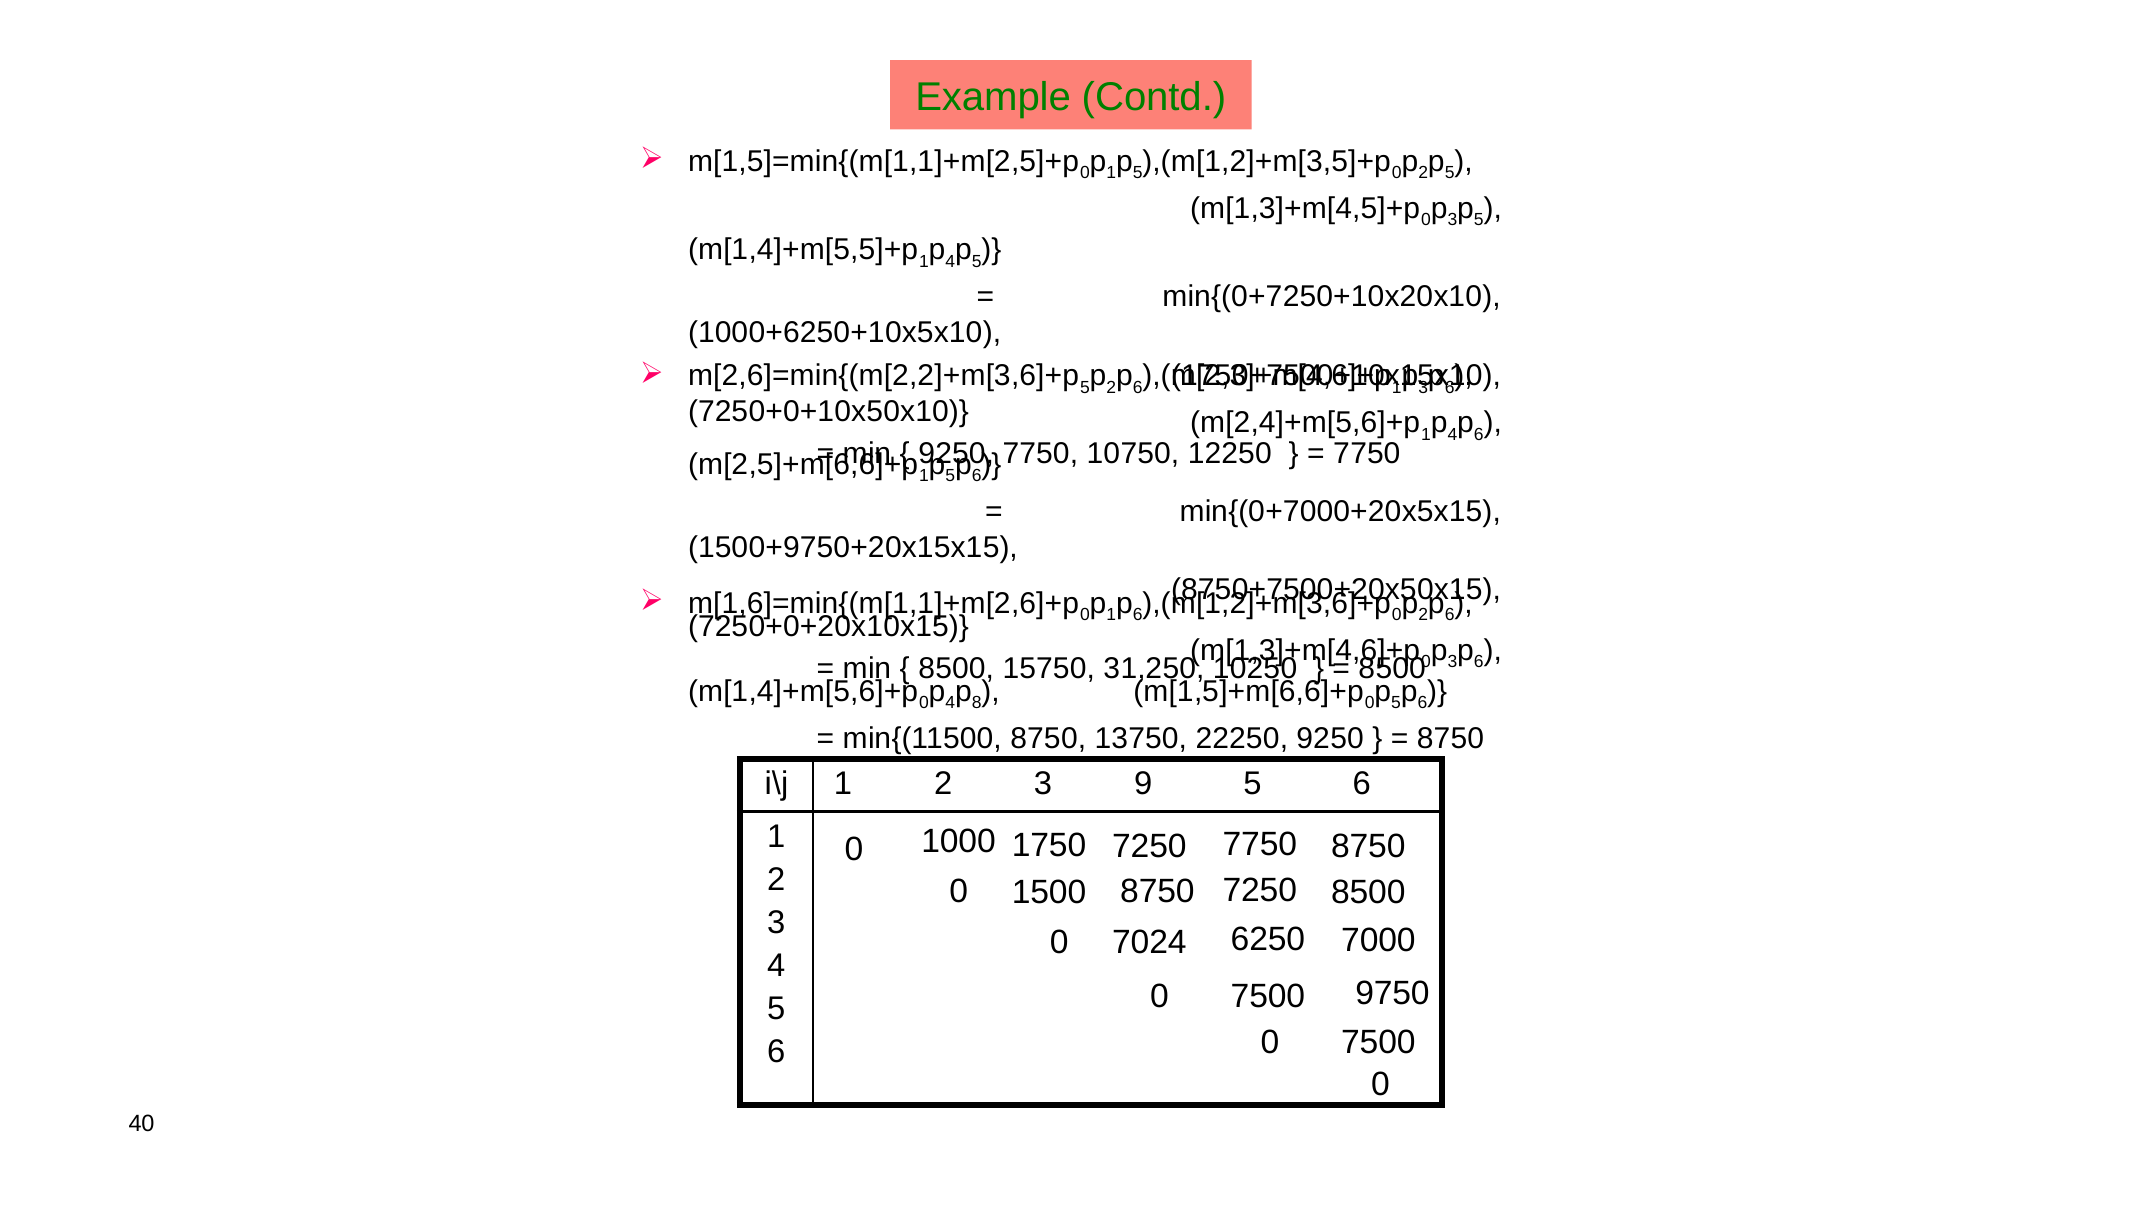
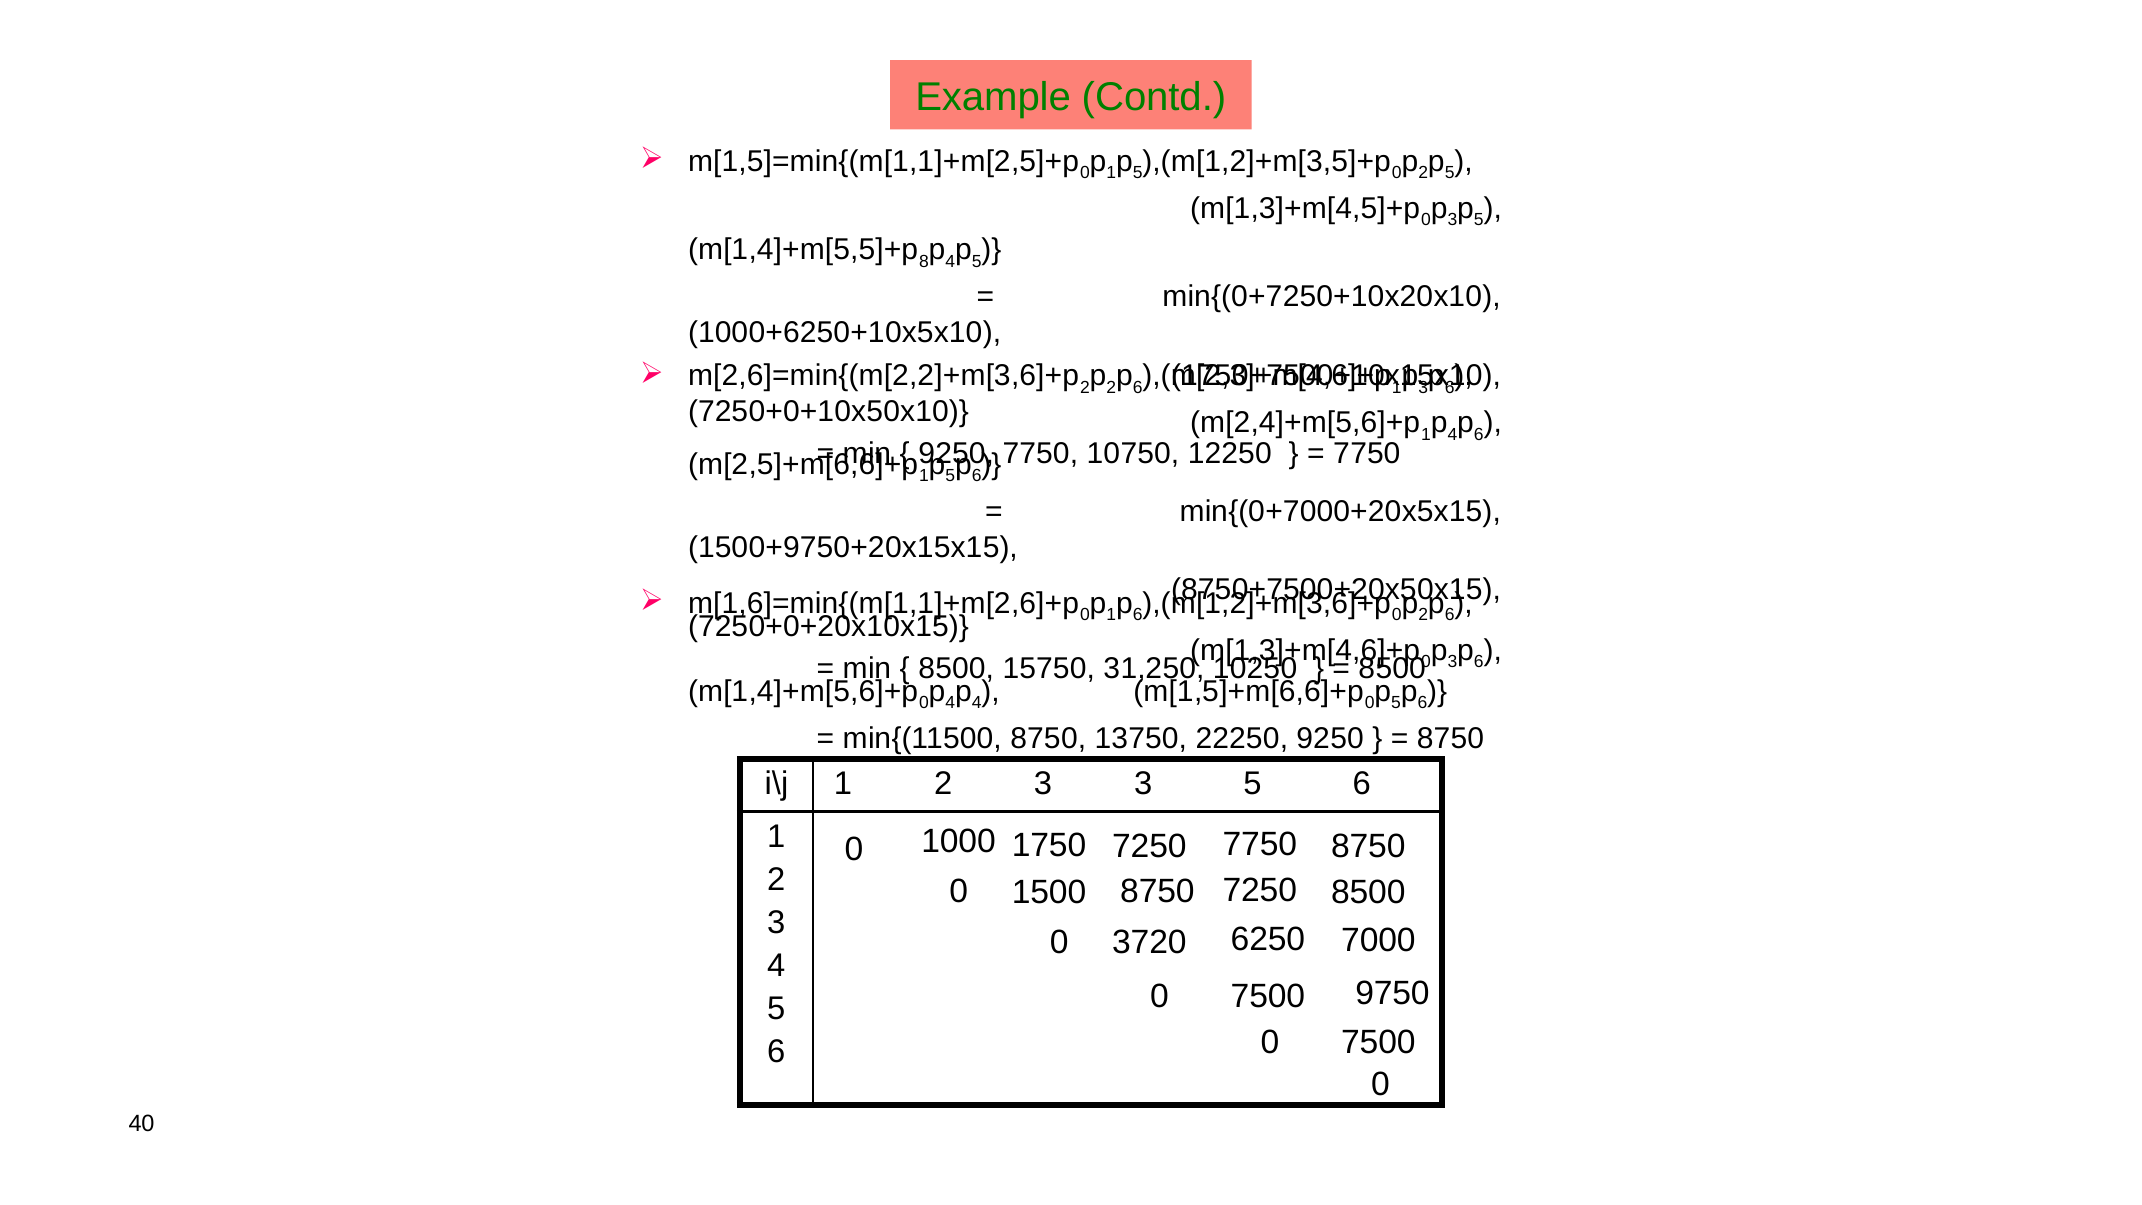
1: 1 -> 8 (924, 261)
5: 5 -> 2 (1085, 388)
8: 8 -> 4 (977, 703)
3 9: 9 -> 3 (1143, 784)
7024: 7024 -> 3720 (1149, 942)
